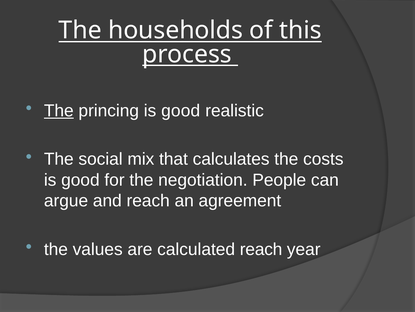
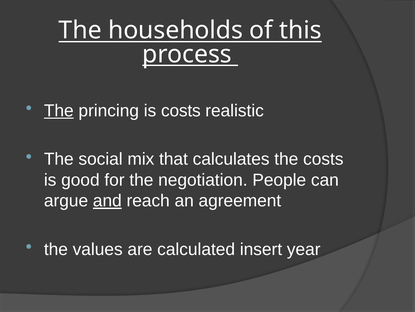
princing is good: good -> costs (181, 110)
and underline: none -> present (107, 200)
calculated reach: reach -> insert (261, 249)
